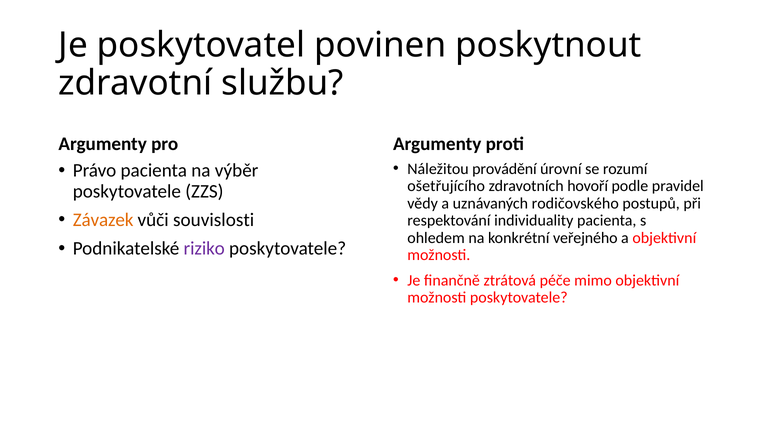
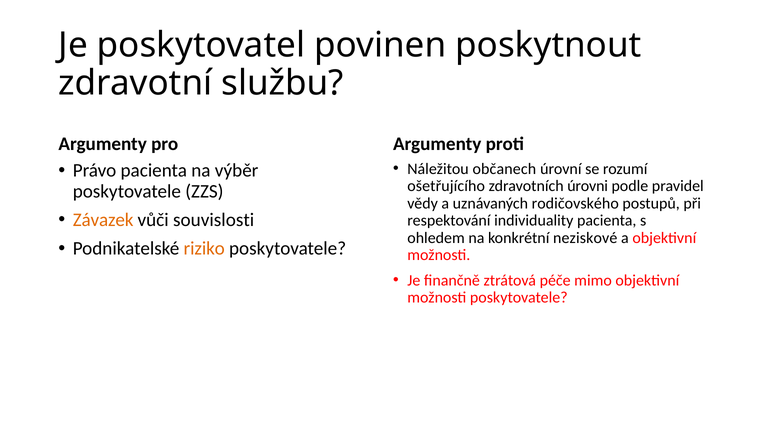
provádění: provádění -> občanech (504, 169)
hovoří: hovoří -> úrovni (588, 186)
veřejného: veřejného -> neziskové (585, 237)
riziko colour: purple -> orange (204, 248)
